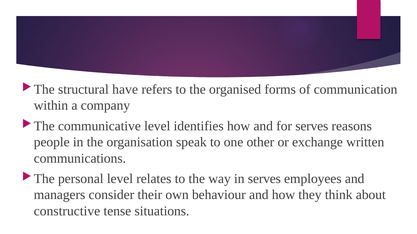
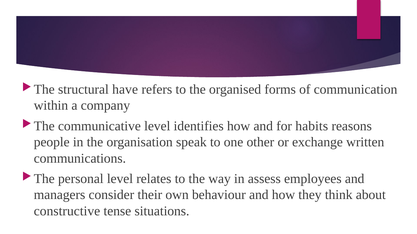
for serves: serves -> habits (312, 126)
in serves: serves -> assess (264, 179)
